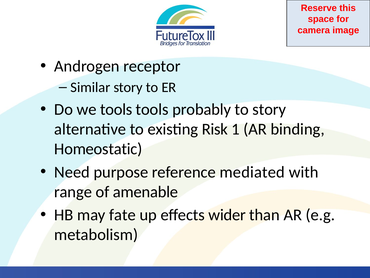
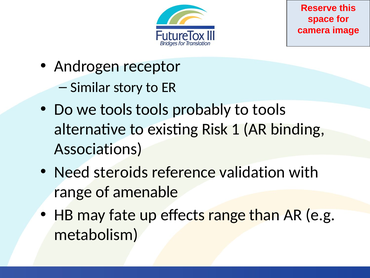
to story: story -> tools (269, 109)
Homeostatic: Homeostatic -> Associations (98, 149)
purpose: purpose -> steroids (121, 172)
mediated: mediated -> validation (252, 172)
effects wider: wider -> range (227, 215)
